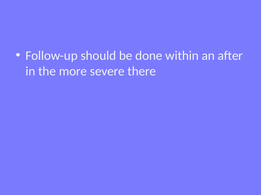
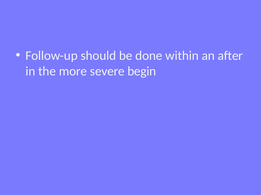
there: there -> begin (142, 71)
